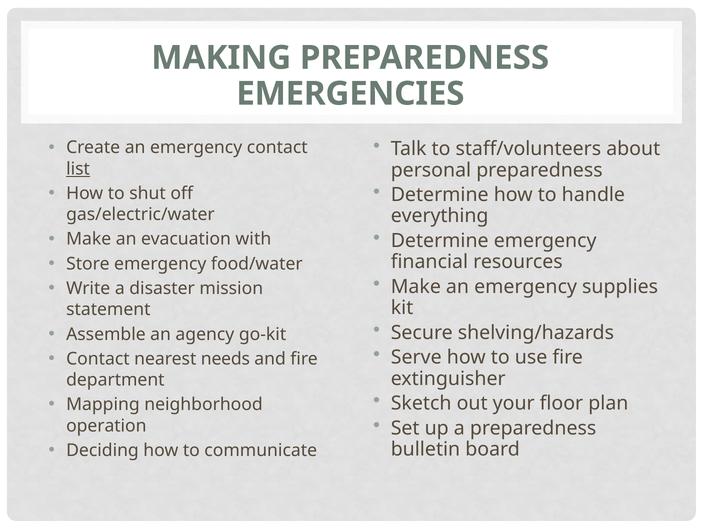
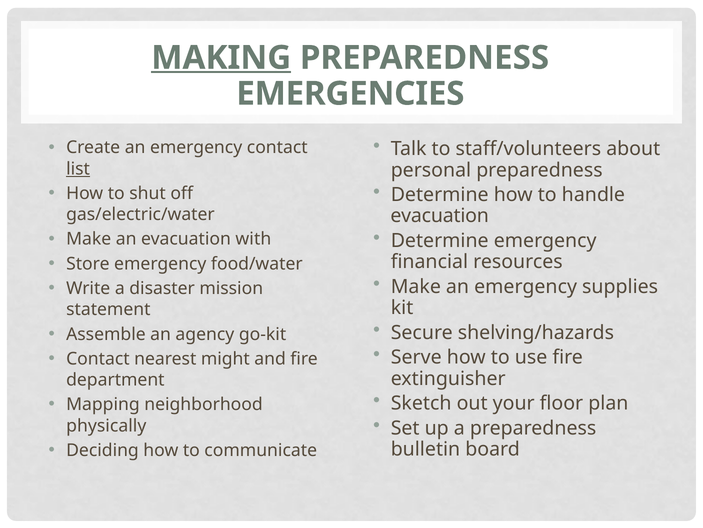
MAKING underline: none -> present (221, 58)
everything: everything -> evacuation (440, 216)
needs: needs -> might (225, 358)
operation: operation -> physically (106, 425)
